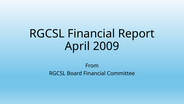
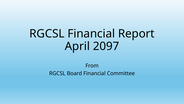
2009: 2009 -> 2097 (106, 46)
